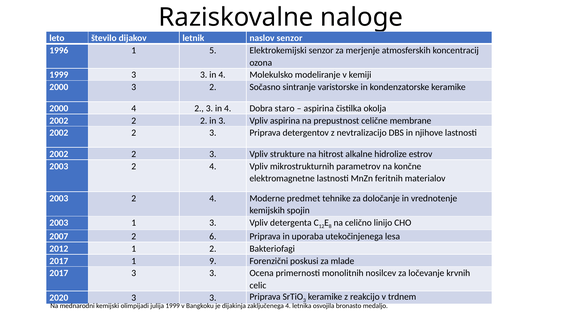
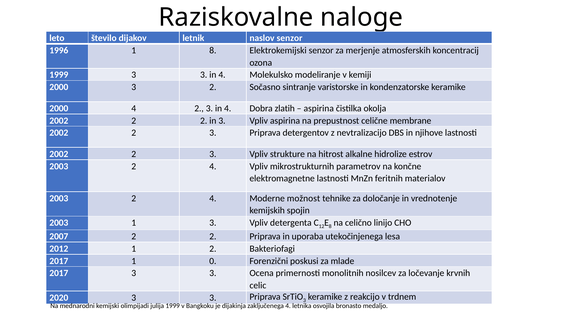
1 5: 5 -> 8 (213, 50)
staro: staro -> zlatih (285, 108)
predmet: predmet -> možnost (304, 198)
2007 2 6: 6 -> 2 (213, 237)
9: 9 -> 0 (213, 261)
